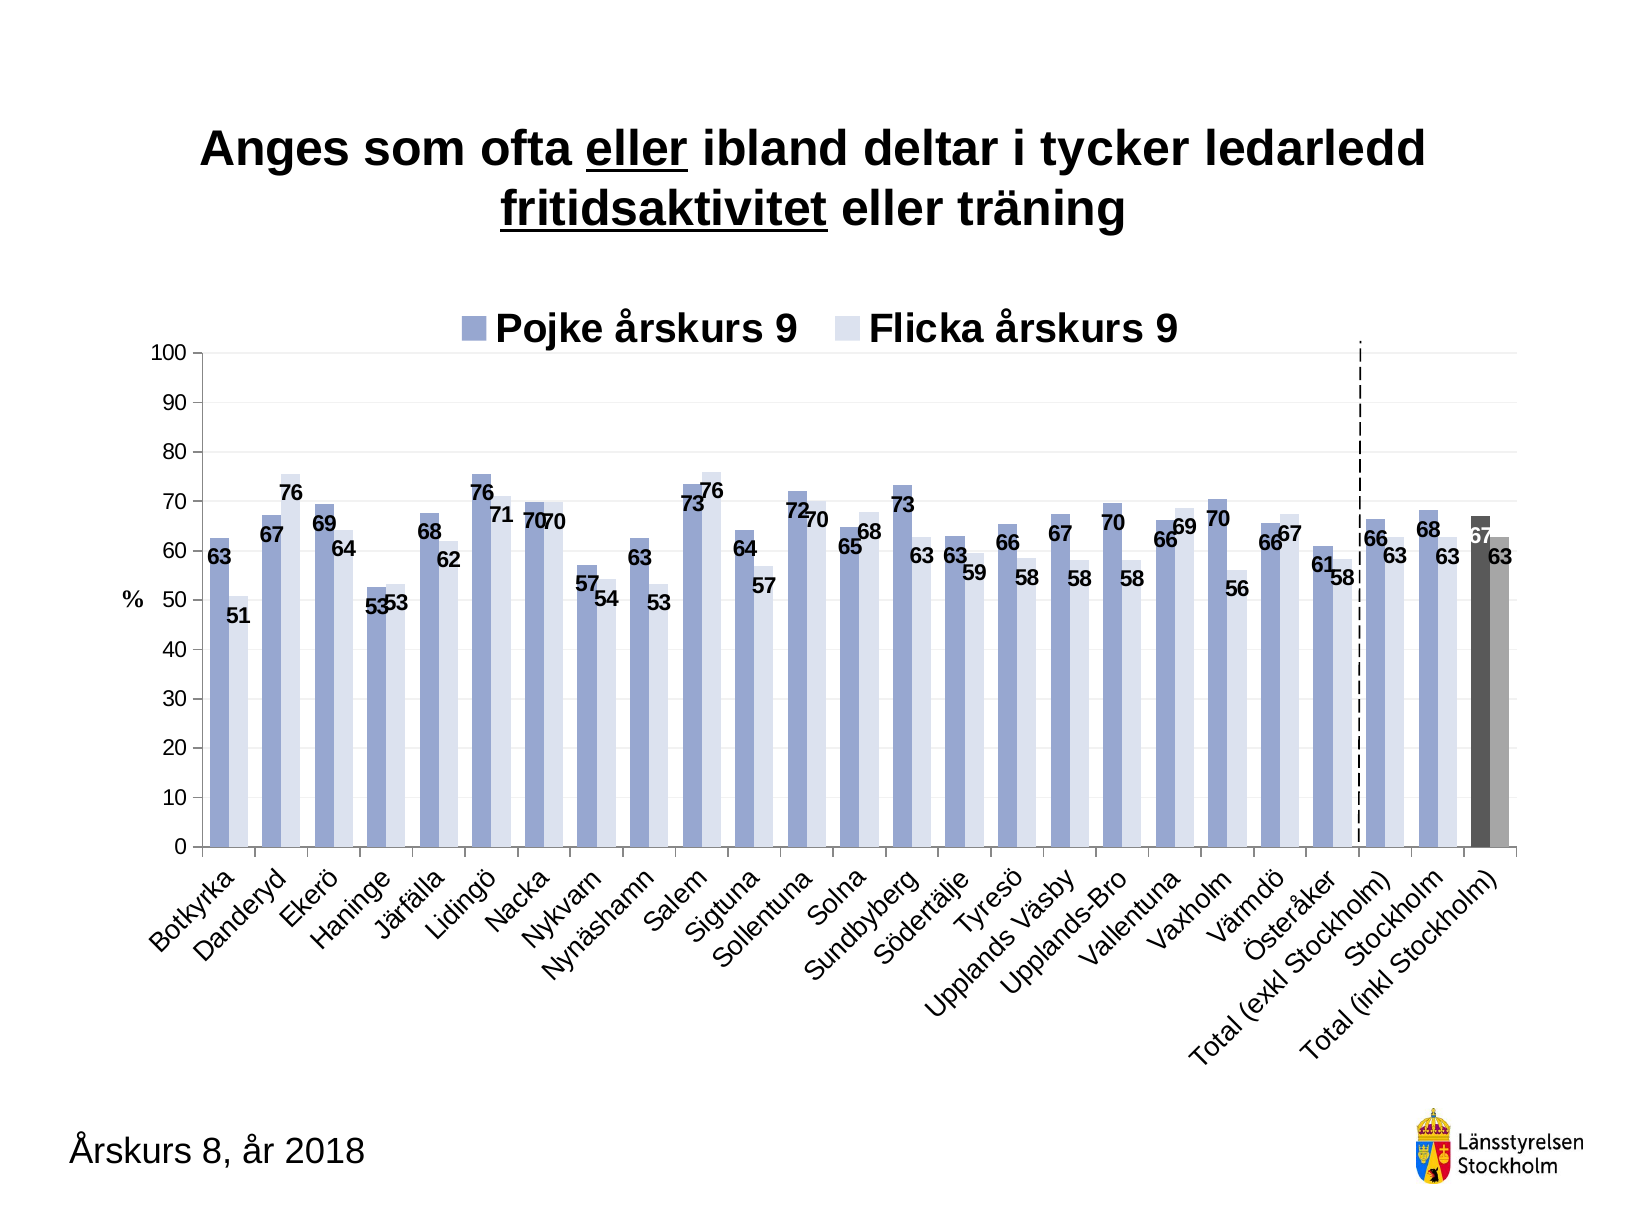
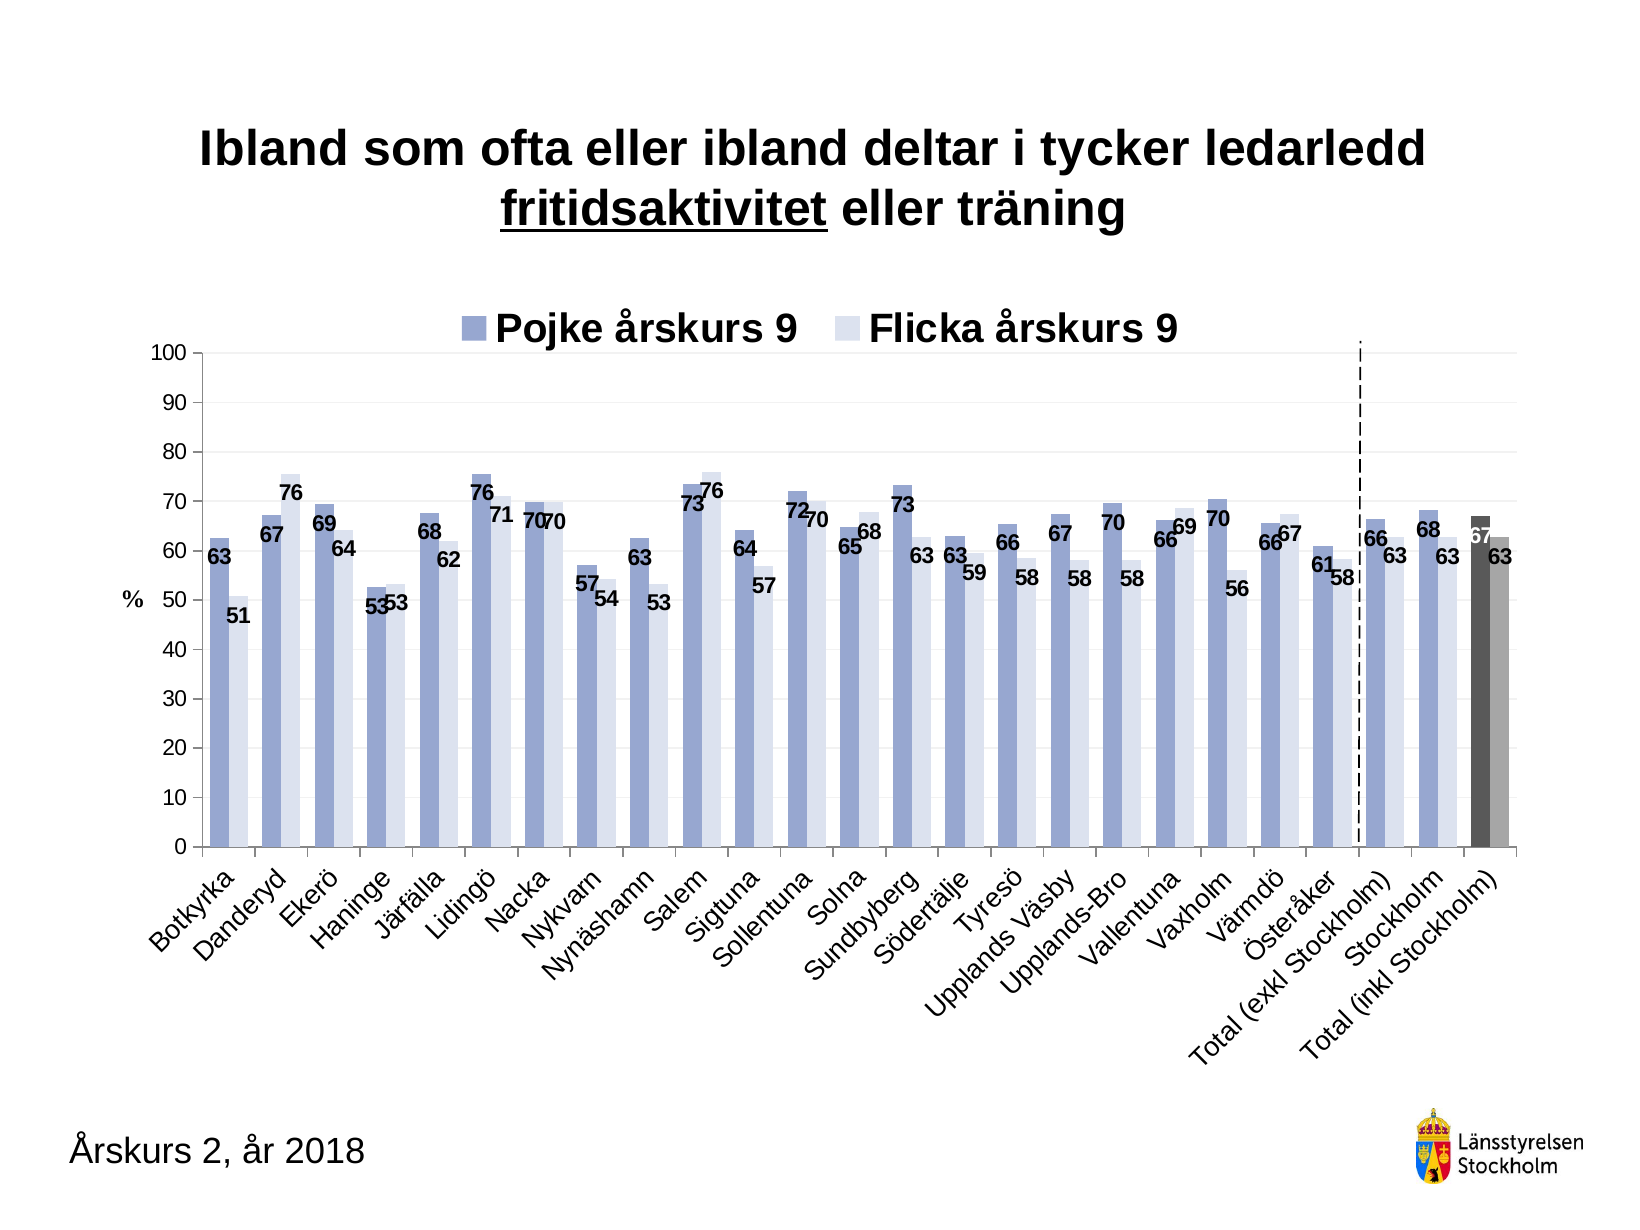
Anges: Anges -> Ibland (275, 149)
eller underline: present -> none (637, 149)
8: 8 -> 2 (217, 1151)
